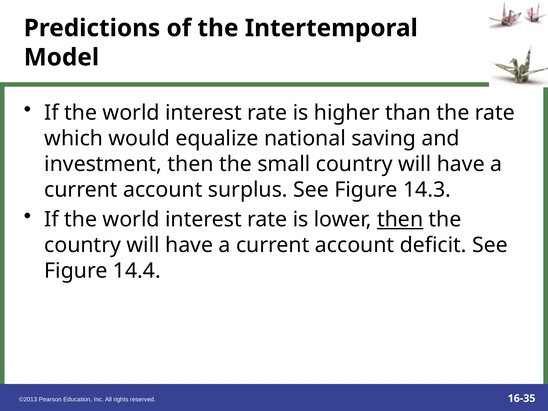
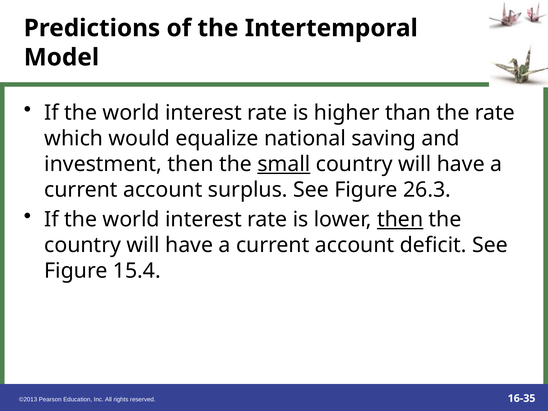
small underline: none -> present (284, 164)
14.3: 14.3 -> 26.3 (427, 190)
14.4: 14.4 -> 15.4 (137, 271)
